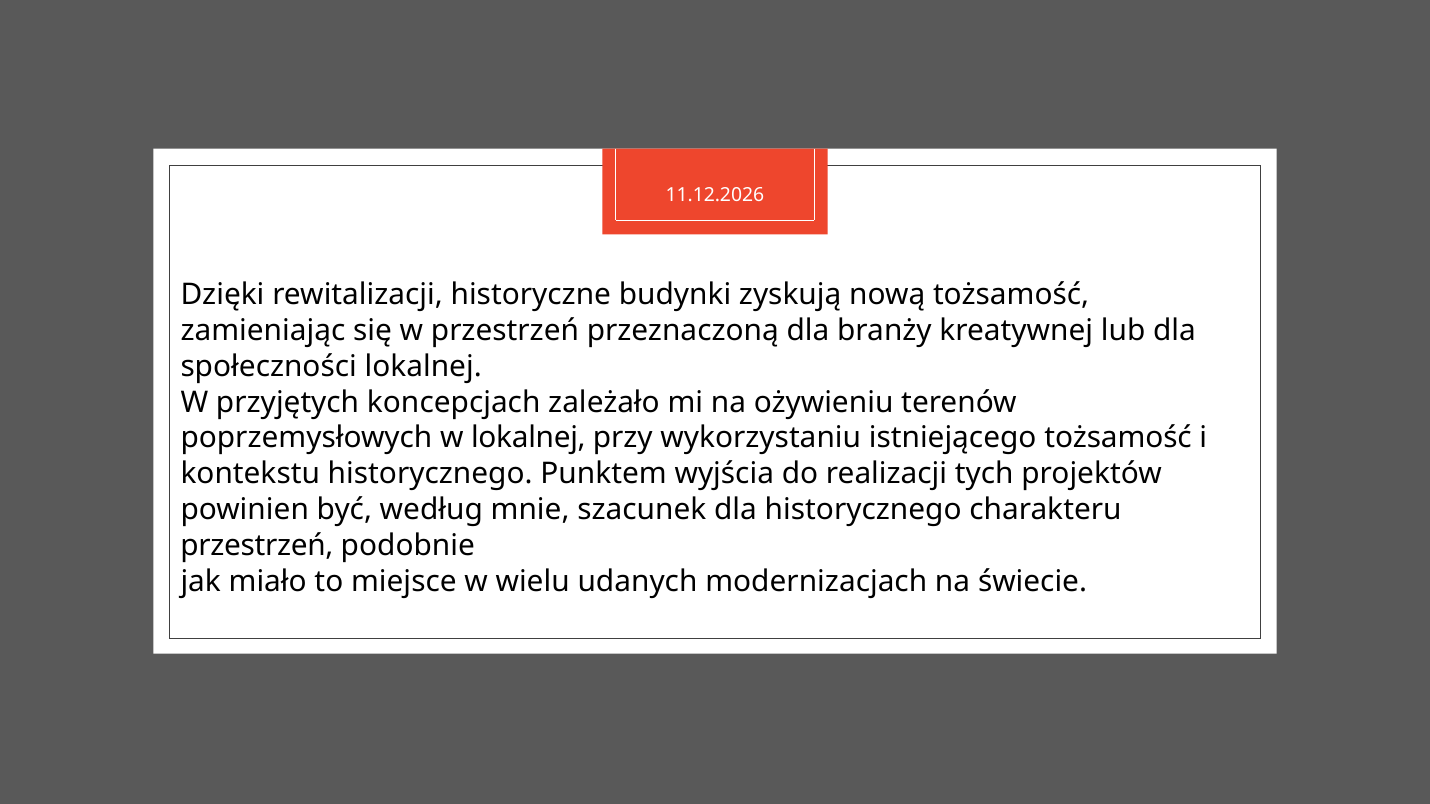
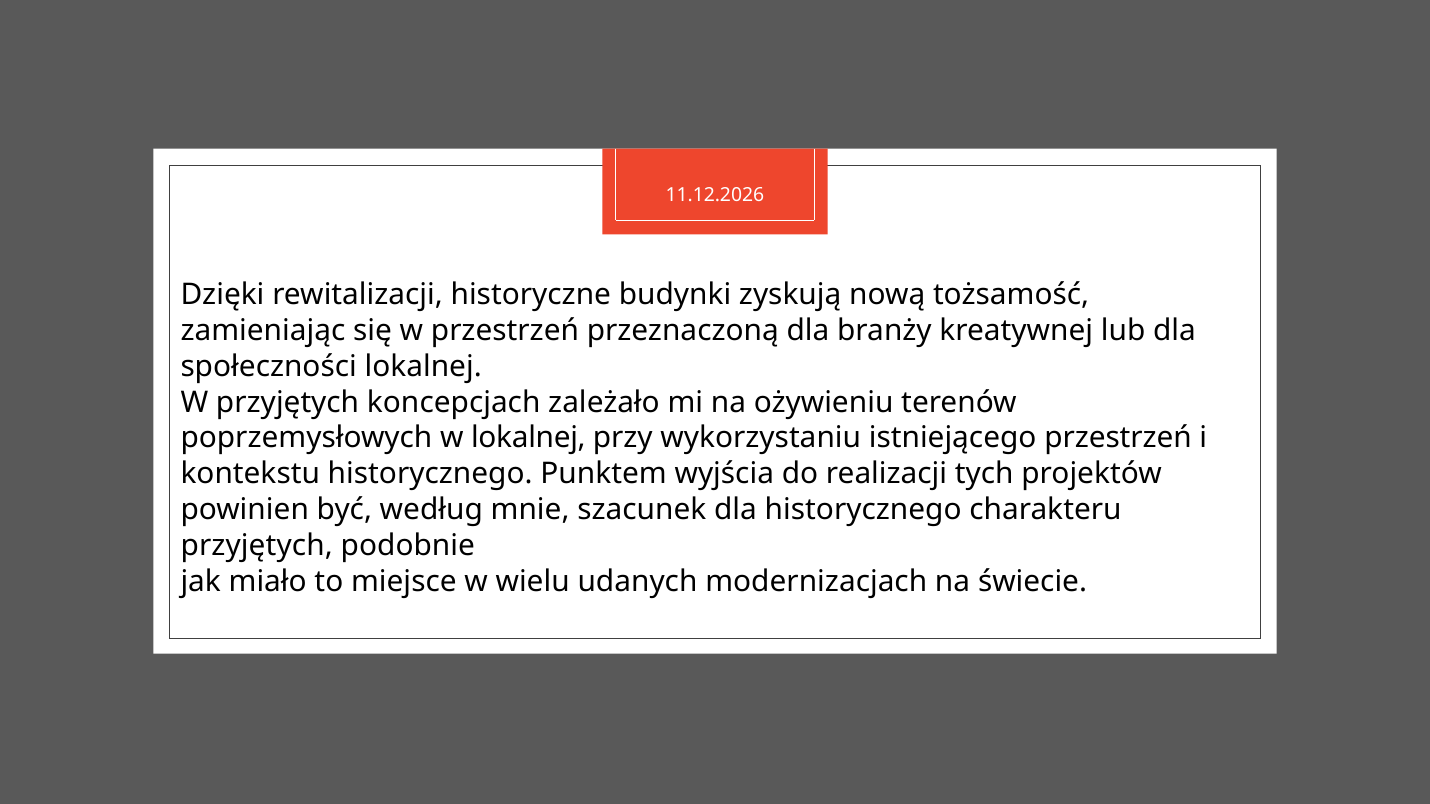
istniejącego tożsamość: tożsamość -> przestrzeń (1118, 438)
przestrzeń: przestrzeń -> przyjętych (257, 546)
